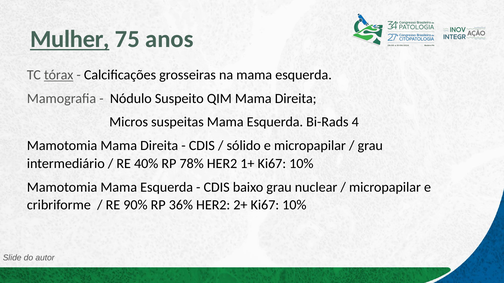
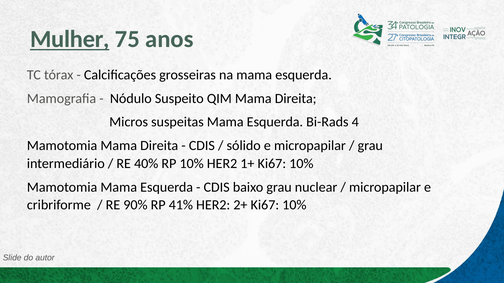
tórax underline: present -> none (59, 75)
RP 78%: 78% -> 10% (192, 164)
36%: 36% -> 41% (181, 205)
